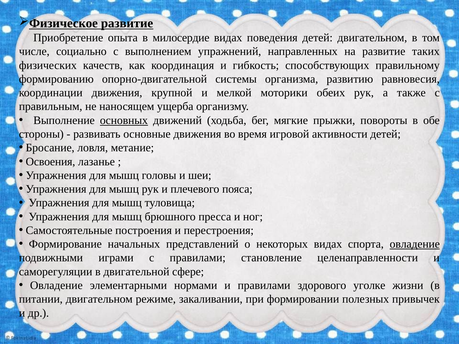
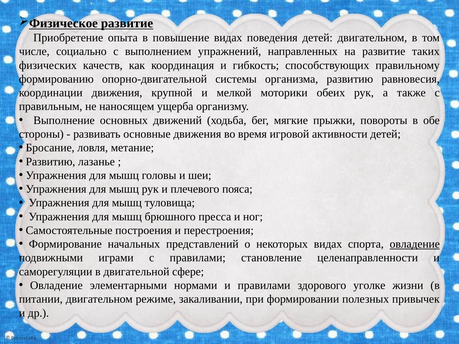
милосердие: милосердие -> повышение (181, 38)
основных underline: present -> none (124, 120)
Освоения: Освоения -> Развитию (50, 162)
